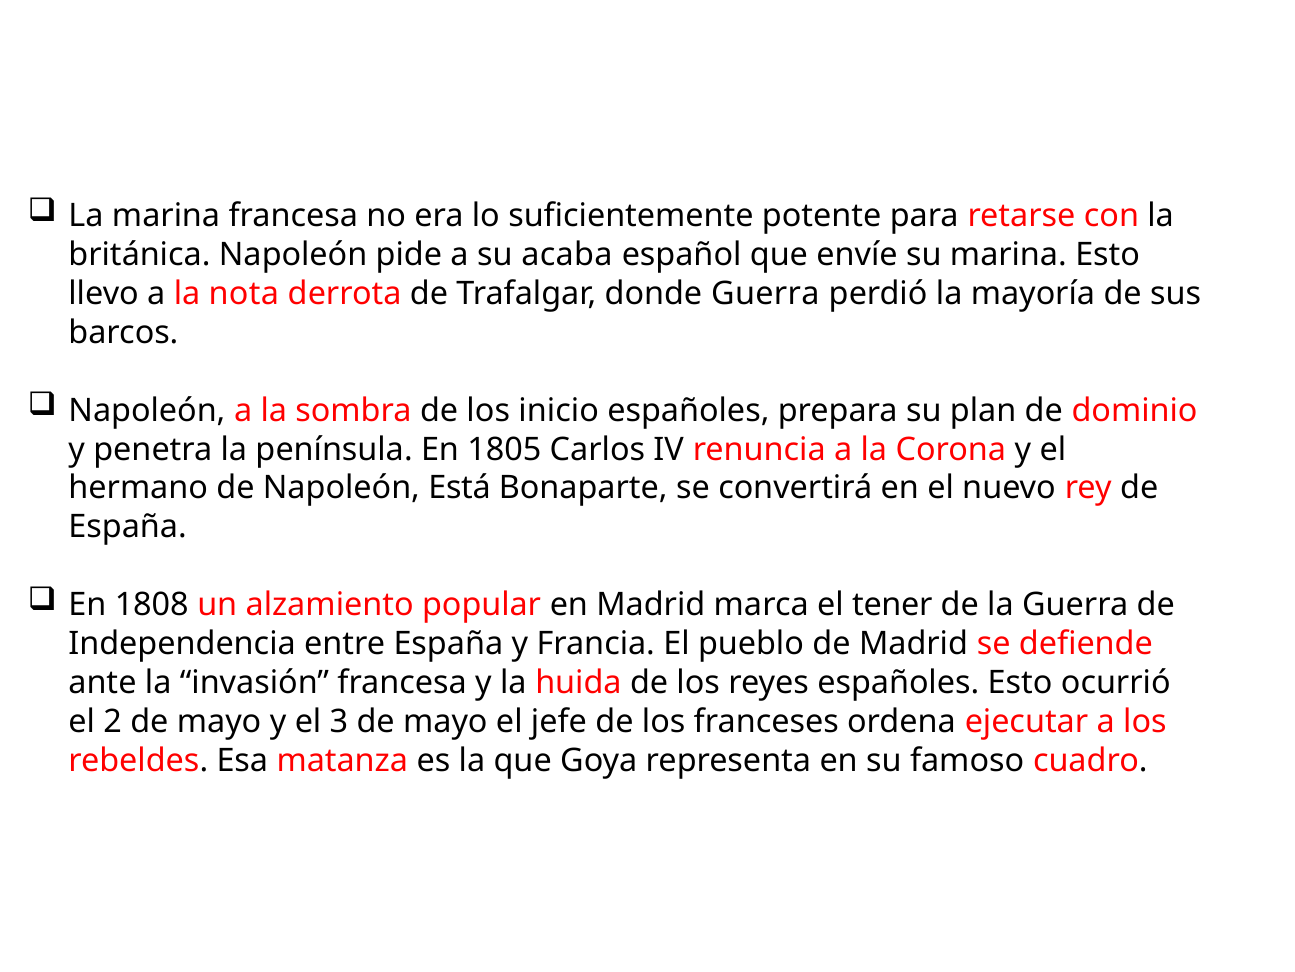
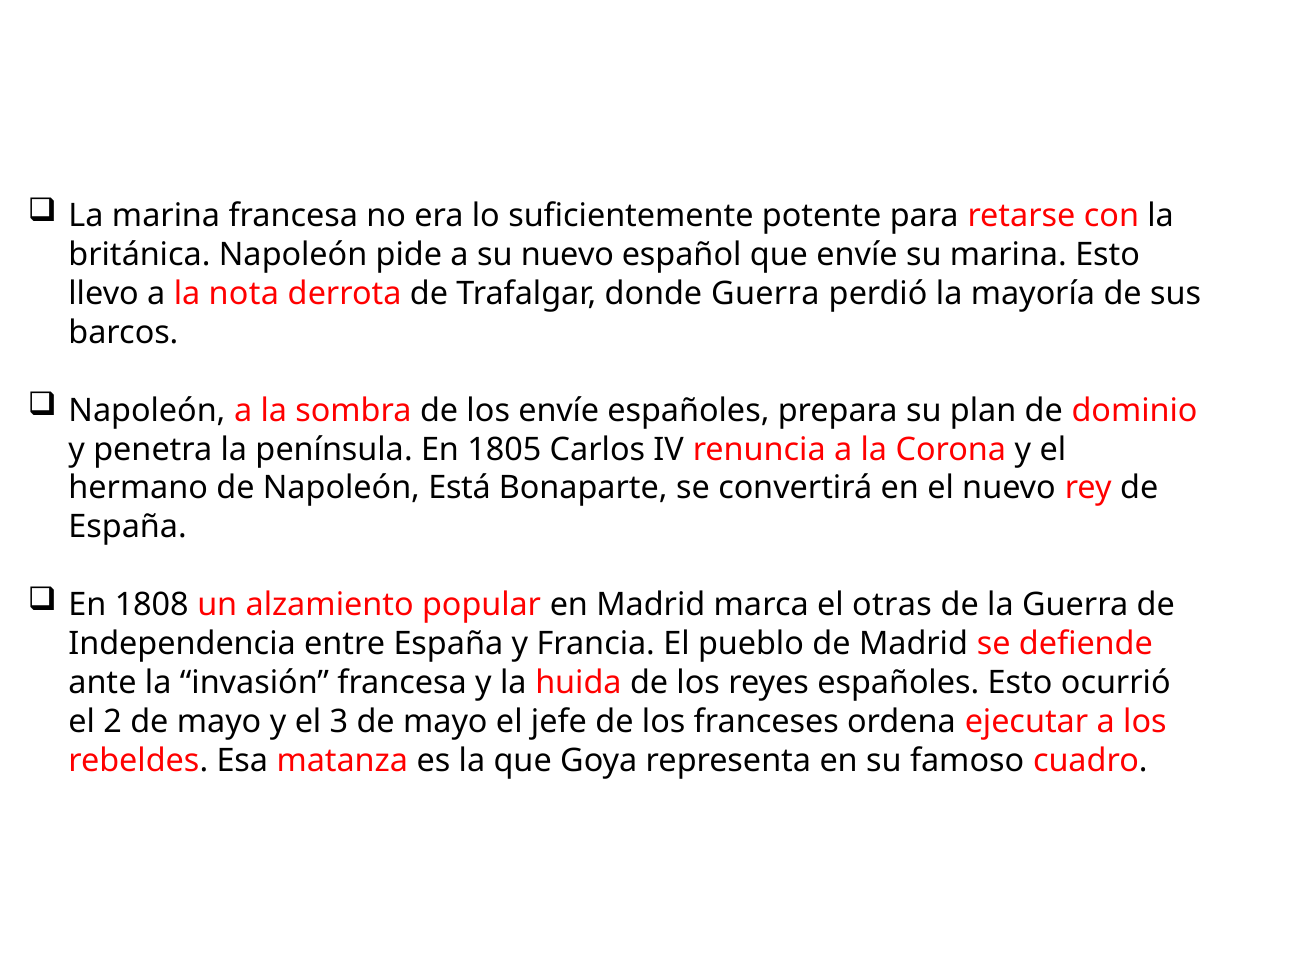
su acaba: acaba -> nuevo (567, 255)
los inicio: inicio -> envíe (559, 410)
tener: tener -> otras (892, 604)
